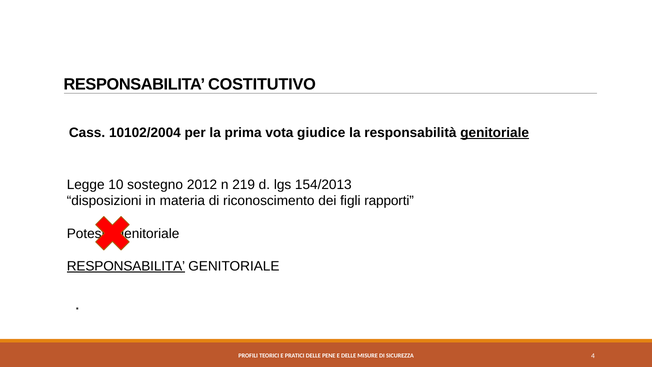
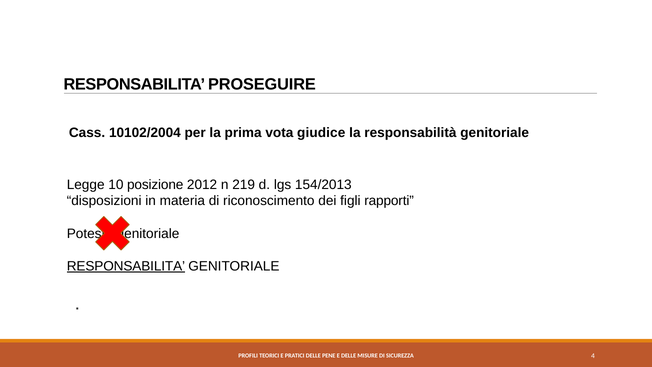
COSTITUTIVO: COSTITUTIVO -> PROSEGUIRE (262, 84)
genitoriale underline: present -> none (495, 133)
sostegno: sostegno -> posizione (155, 184)
